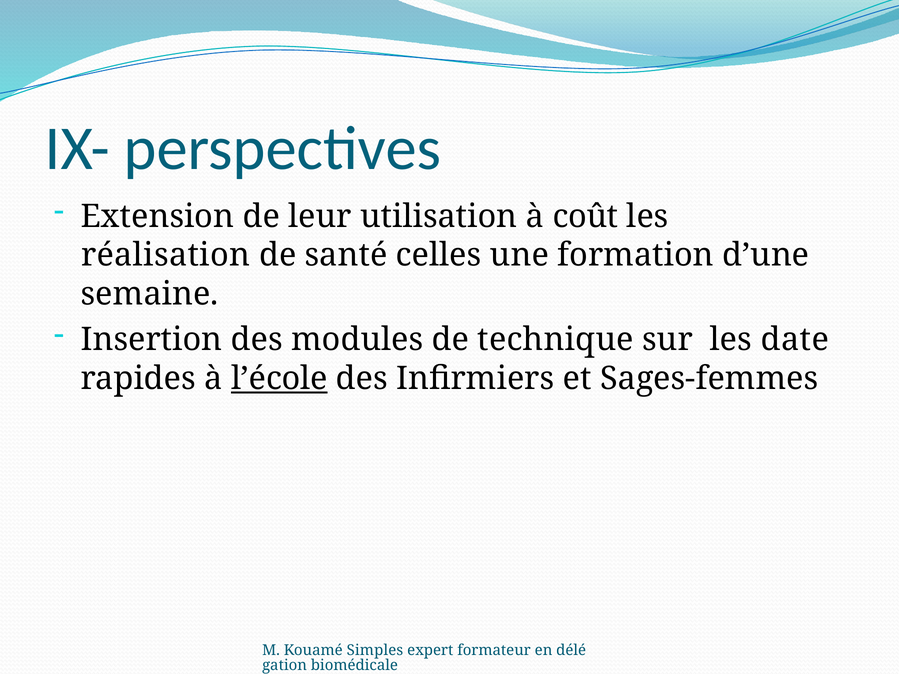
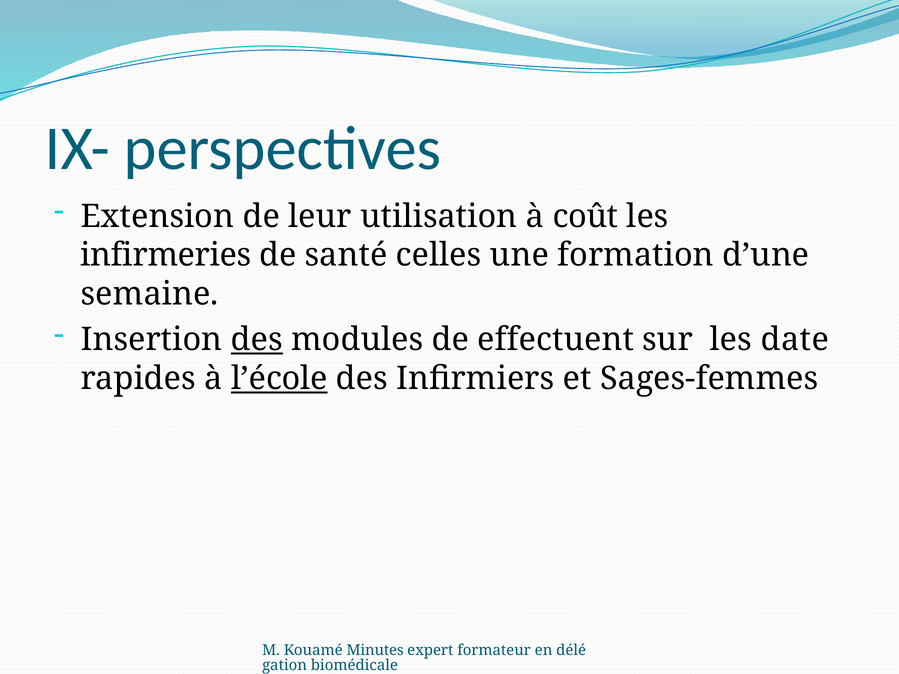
réalisation: réalisation -> infirmeries (166, 255)
des underline: none -> present (257, 340)
technique: technique -> effectuent (556, 340)
Simples: Simples -> Minutes (375, 650)
